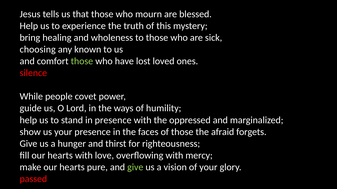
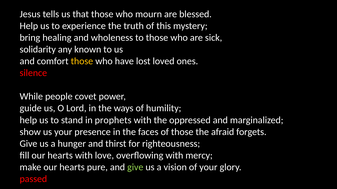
choosing: choosing -> solidarity (38, 50)
those colour: light green -> yellow (82, 61)
in presence: presence -> prophets (113, 120)
